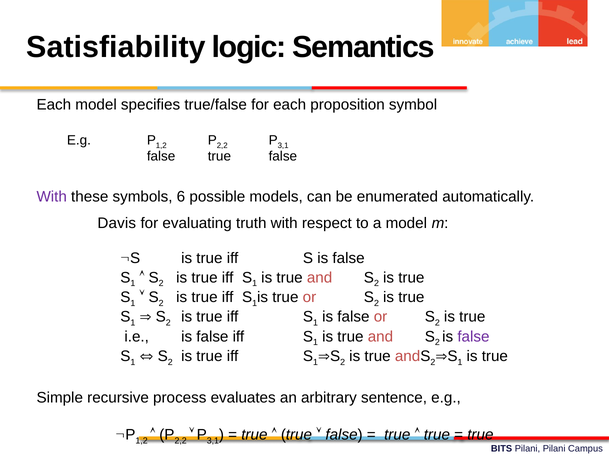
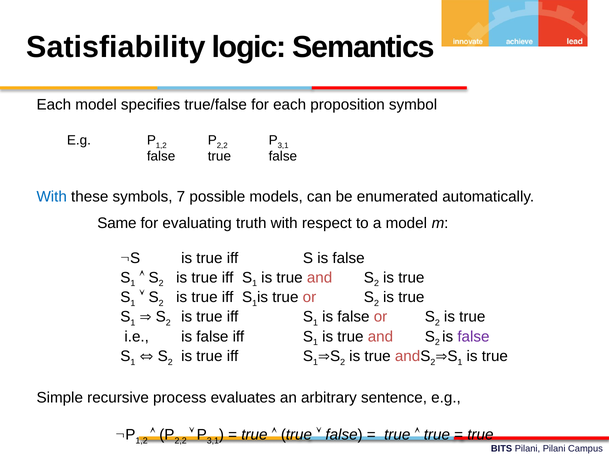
With colour: purple -> blue (52, 197)
6: 6 -> 7 (181, 197)
Davis: Davis -> Same (117, 223)
